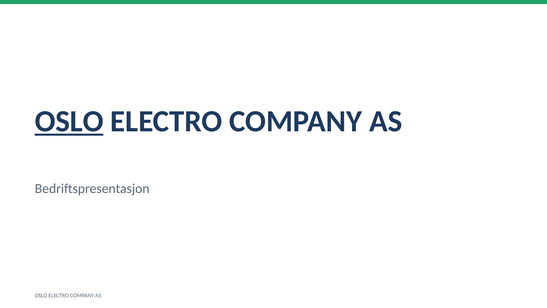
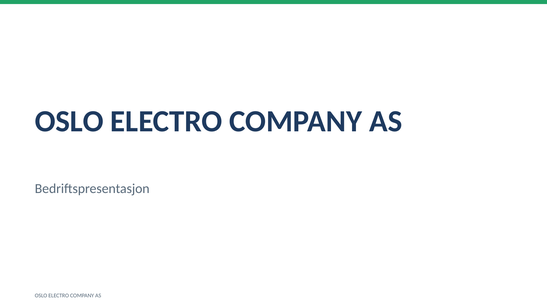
OSLO underline: present -> none (69, 121)
